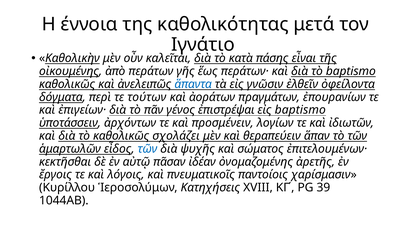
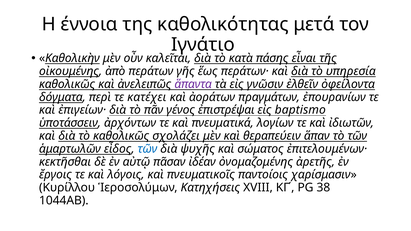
τὸ baptismo: baptismo -> υπηρεσία (351, 71)
ἅπαντα colour: blue -> purple (193, 84)
τούτων: τούτων -> κατέχει (147, 97)
προσμένειν: προσμένειν -> πνευματικά (223, 123)
39: 39 -> 38 (323, 188)
